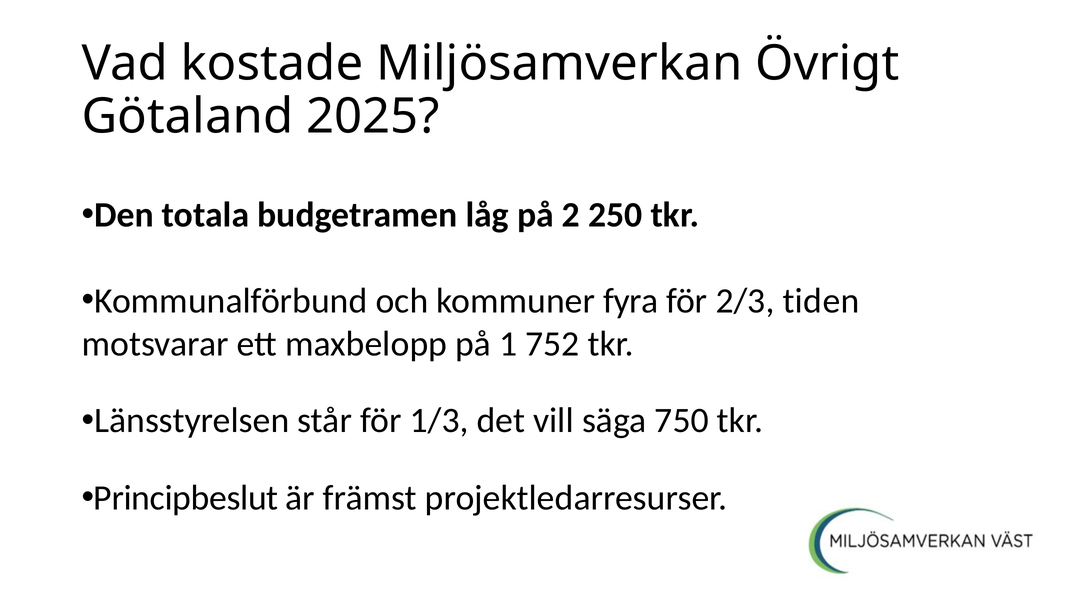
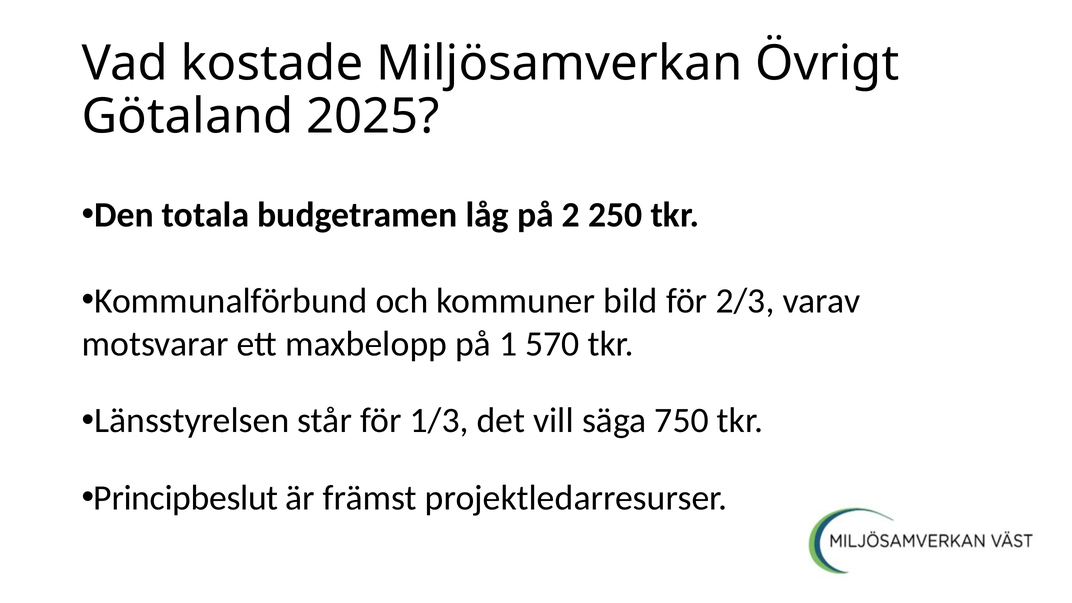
fyra: fyra -> bild (631, 301)
tiden: tiden -> varav (821, 301)
752: 752 -> 570 (552, 344)
